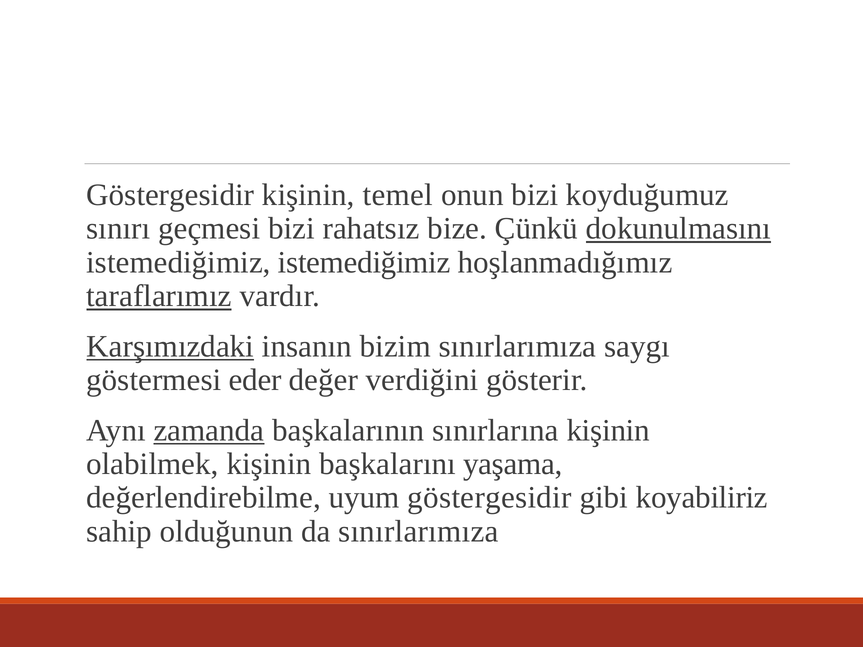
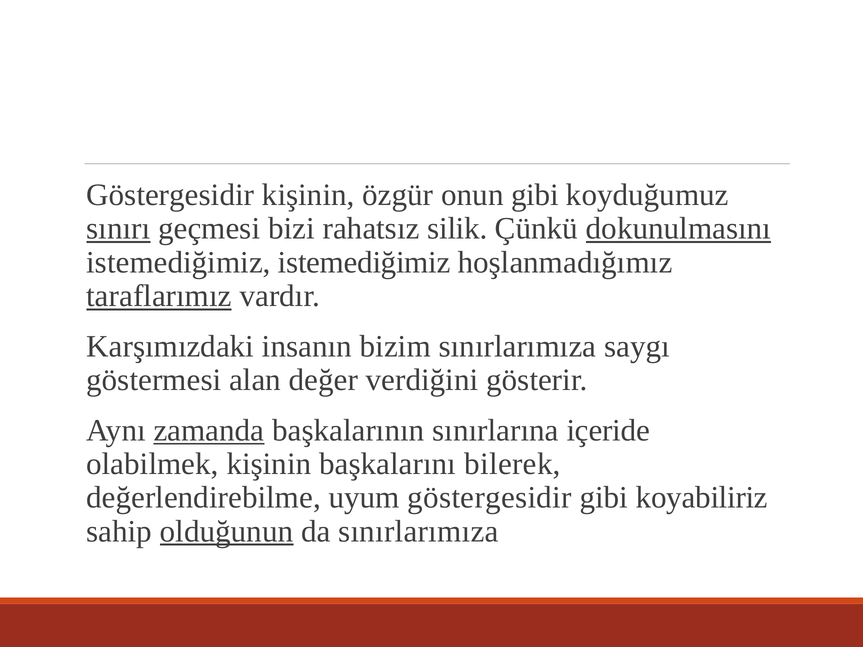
temel: temel -> özgür (398, 195)
onun bizi: bizi -> gibi (535, 195)
sınırı underline: none -> present (118, 229)
bize: bize -> silik (457, 229)
Karşımızdaki underline: present -> none (170, 346)
eder: eder -> alan (255, 380)
sınırlarına kişinin: kişinin -> içeride (608, 431)
yaşama: yaşama -> bilerek (513, 464)
olduğunun underline: none -> present (227, 531)
